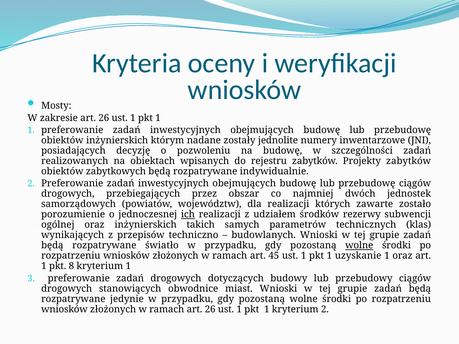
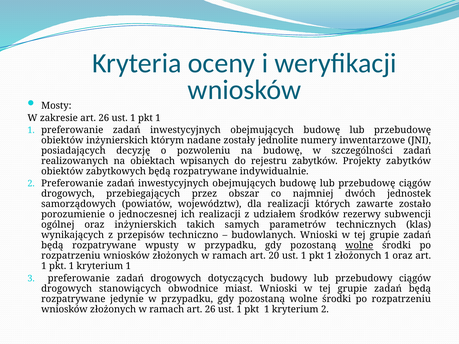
ich underline: present -> none (188, 215)
światło: światło -> wpusty (162, 246)
45: 45 -> 20 (274, 256)
1 uzyskanie: uzyskanie -> złożonych (358, 256)
8: 8 -> 1 (71, 266)
